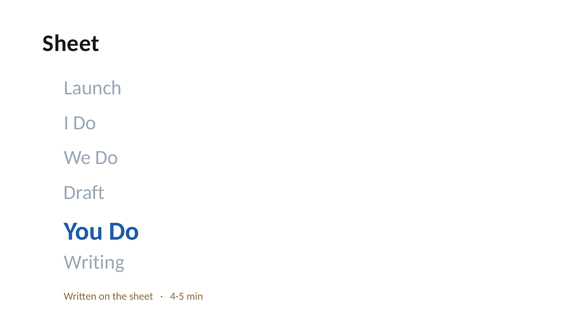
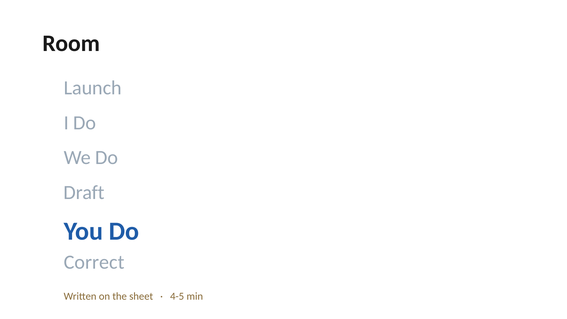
Sheet: Sheet -> Room (71, 43)
Writing: Writing -> Correct (94, 262)
